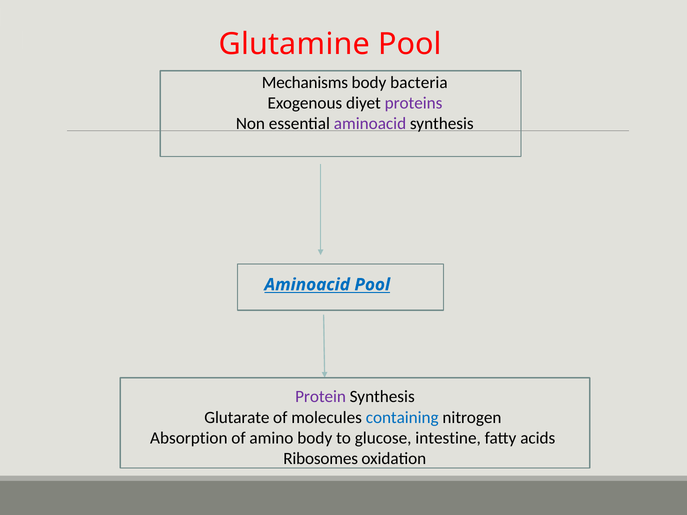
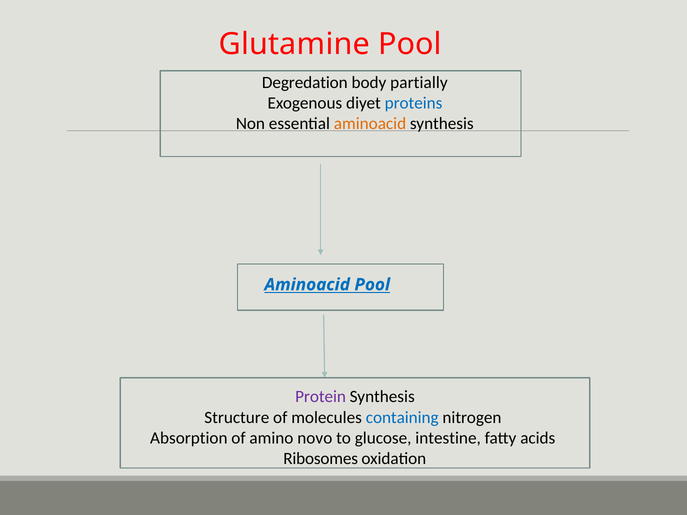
Mechanisms: Mechanisms -> Degredation (305, 83)
bacteria: bacteria -> partially (419, 83)
proteins colour: purple -> blue (414, 103)
aminoacid colour: purple -> orange (370, 124)
Glutarate: Glutarate -> Structure (237, 418)
amino body: body -> novo (315, 438)
